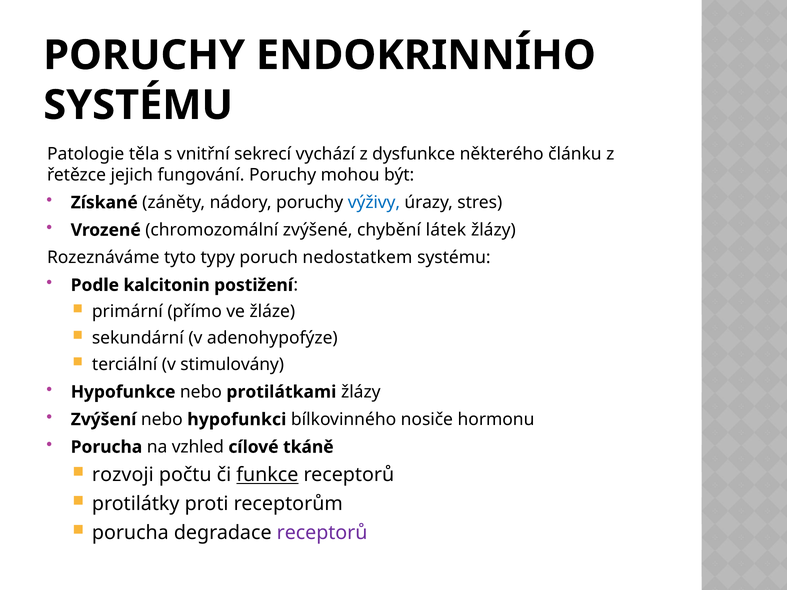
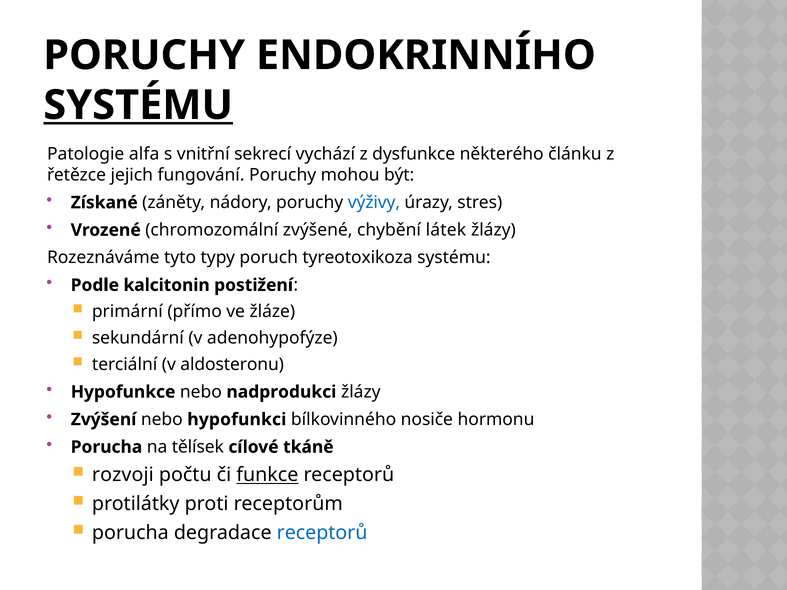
SYSTÉMU underline: none -> present (138, 105)
těla: těla -> alfa (144, 154)
nedostatkem: nedostatkem -> tyreotoxikoza (358, 258)
stimulovány: stimulovány -> aldosteronu (232, 365)
protilátkami: protilátkami -> nadprodukci (281, 392)
vzhled: vzhled -> tělísek (198, 447)
receptorů colour: purple -> blue (322, 533)
